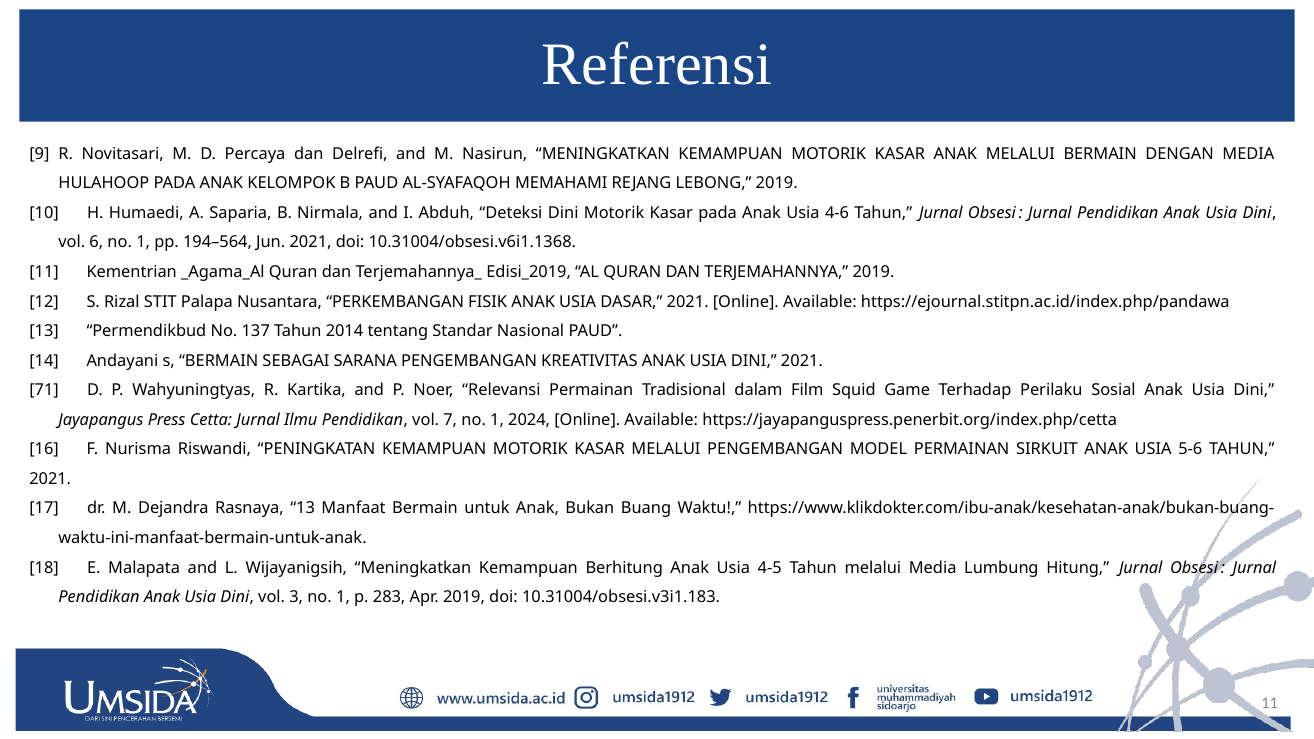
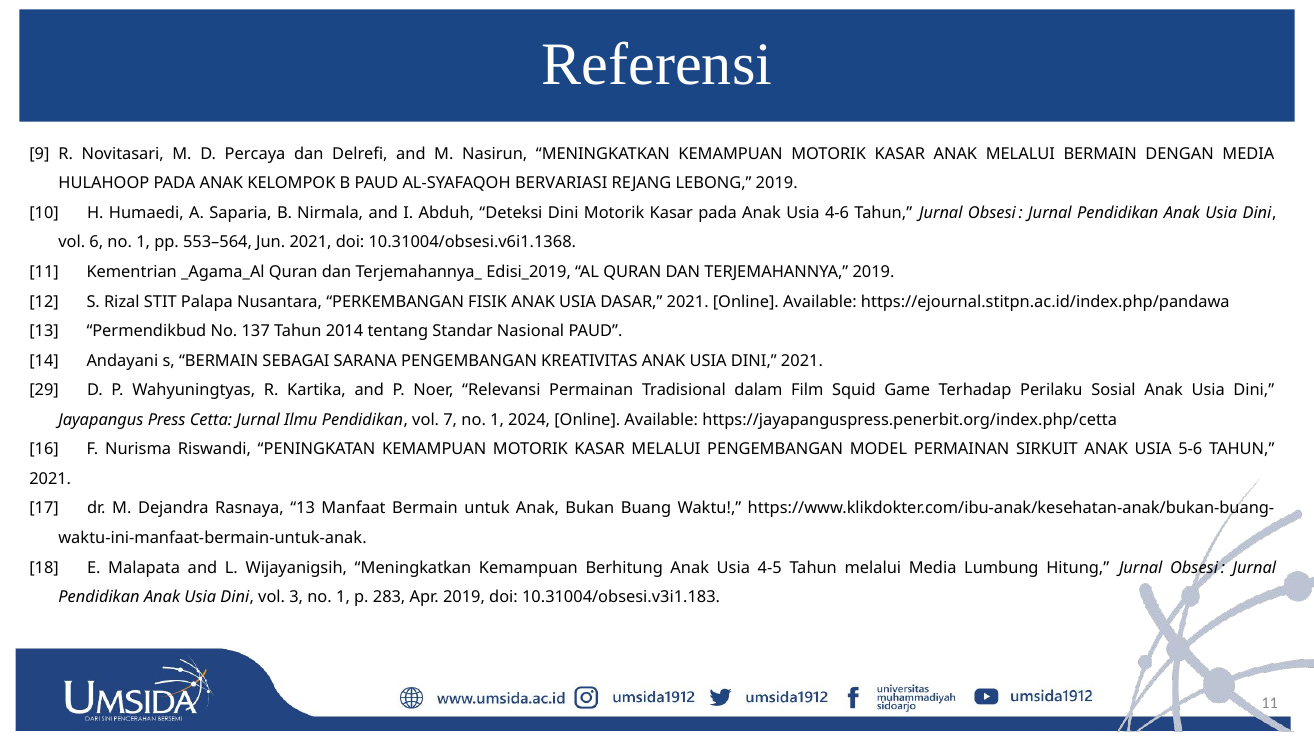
MEMAHAMI: MEMAHAMI -> BERVARIASI (561, 183)
194–564: 194–564 -> 553–564 (218, 243)
71: 71 -> 29 (44, 390)
